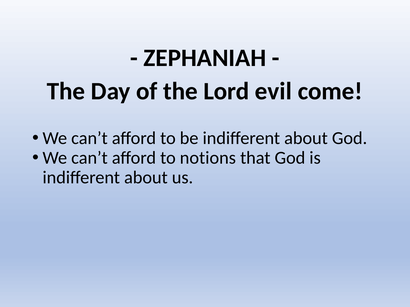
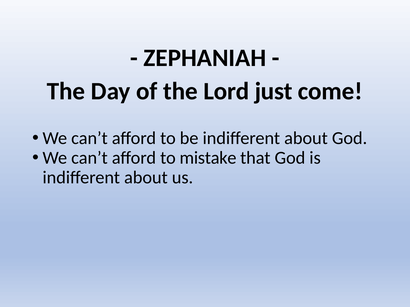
evil: evil -> just (274, 91)
notions: notions -> mistake (208, 158)
